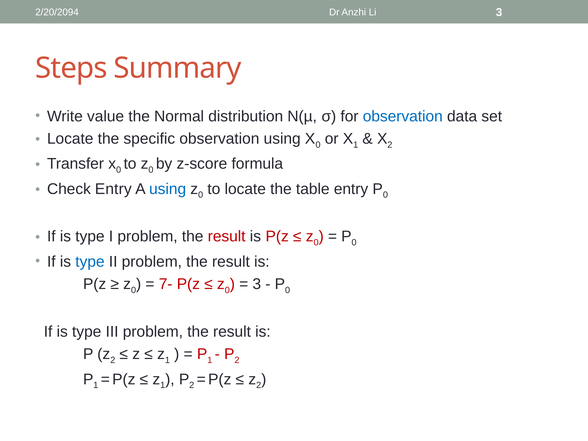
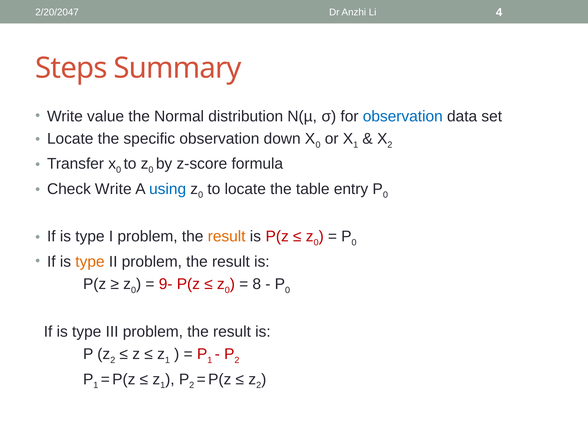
2/20/2094: 2/20/2094 -> 2/20/2047 (57, 12)
Li 3: 3 -> 4 (499, 13)
observation using: using -> down (282, 139)
Check Entry: Entry -> Write (113, 189)
result colour: red -> orange (227, 236)
type colour: blue -> orange (90, 262)
7-: 7- -> 9- (166, 284)
3: 3 -> 8 (257, 284)
